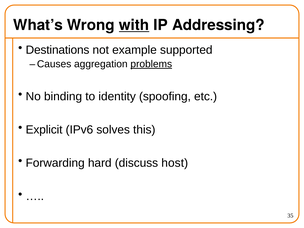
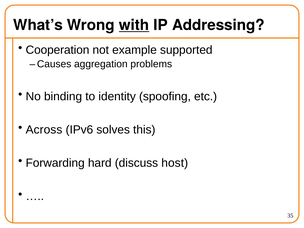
Destinations: Destinations -> Cooperation (58, 50)
problems underline: present -> none (151, 64)
Explicit: Explicit -> Across (44, 130)
